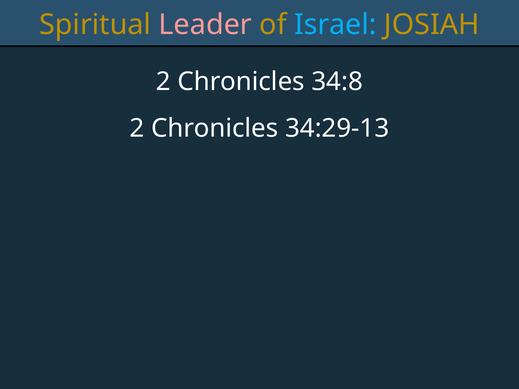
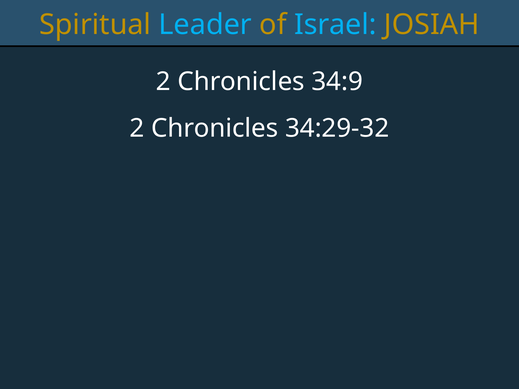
Leader colour: pink -> light blue (205, 25)
34:8: 34:8 -> 34:9 (337, 82)
34:29-13: 34:29-13 -> 34:29-32 (337, 128)
